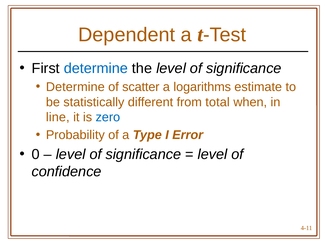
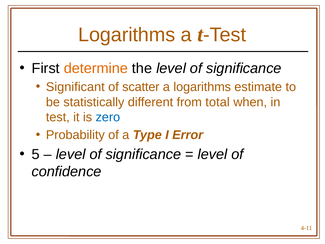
Dependent: Dependent -> Logarithms (127, 35)
determine colour: blue -> orange (96, 68)
Determine: Determine -> Significant (75, 87)
line: line -> test (58, 117)
0: 0 -> 5 (36, 154)
